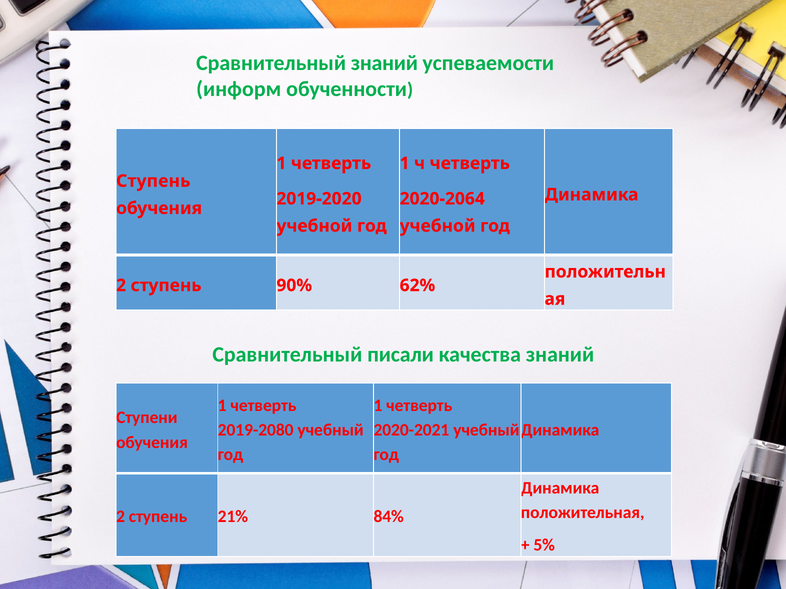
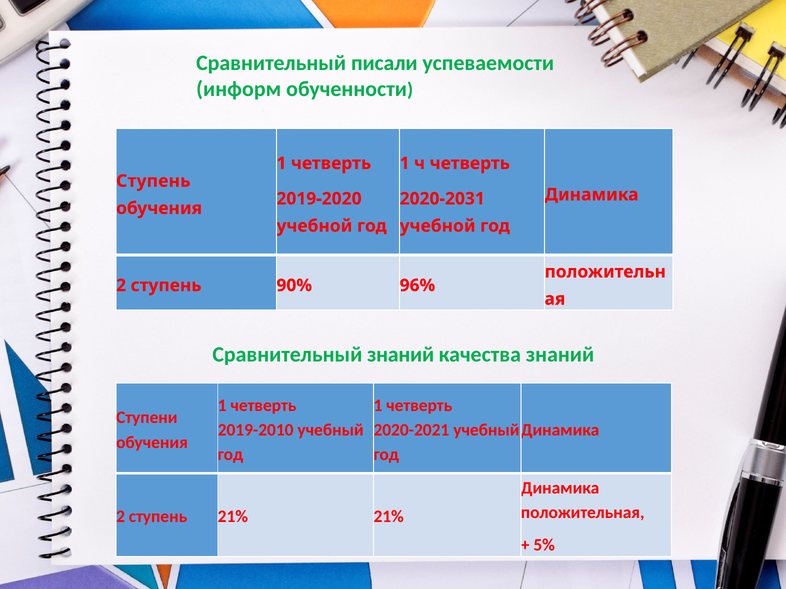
Сравнительный знаний: знаний -> писали (384, 63)
2020-2064: 2020-2064 -> 2020-2031 (442, 199)
62%: 62% -> 96% (417, 286)
Сравнительный писали: писали -> знаний (401, 355)
2019-2080: 2019-2080 -> 2019-2010 (256, 430)
21% 84%: 84% -> 21% (389, 517)
